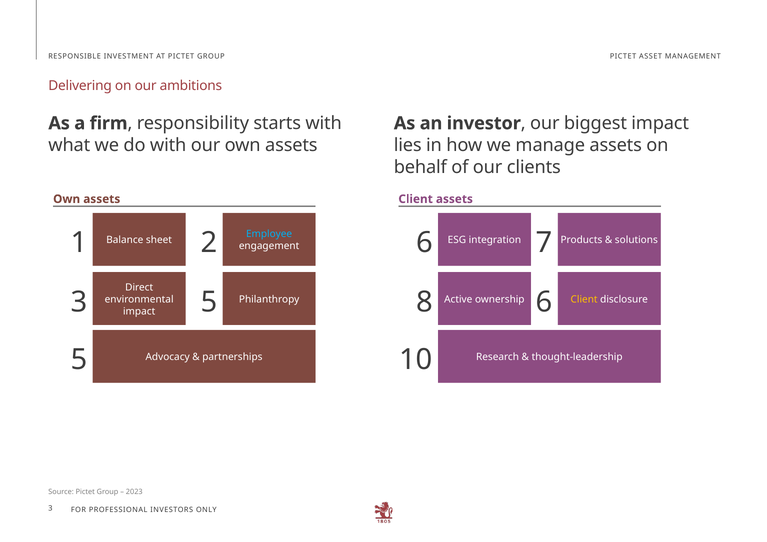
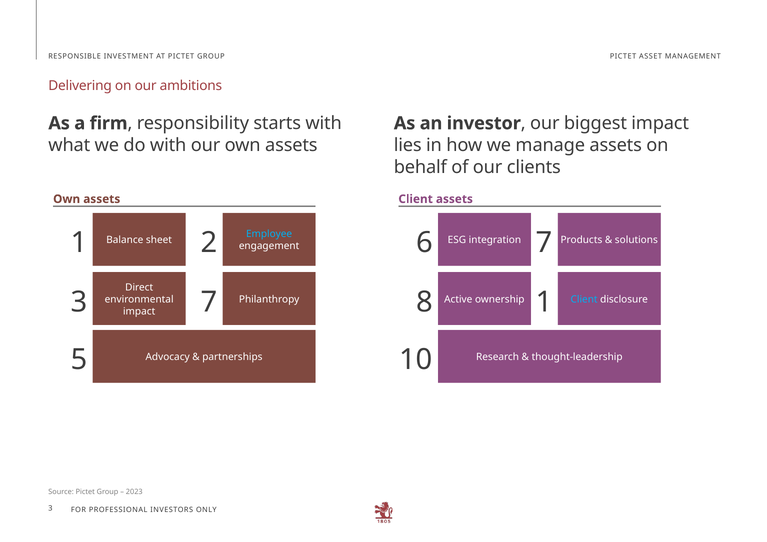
3 5: 5 -> 7 (209, 302)
8 6: 6 -> 1 (544, 302)
Client colour: yellow -> light blue (584, 299)
